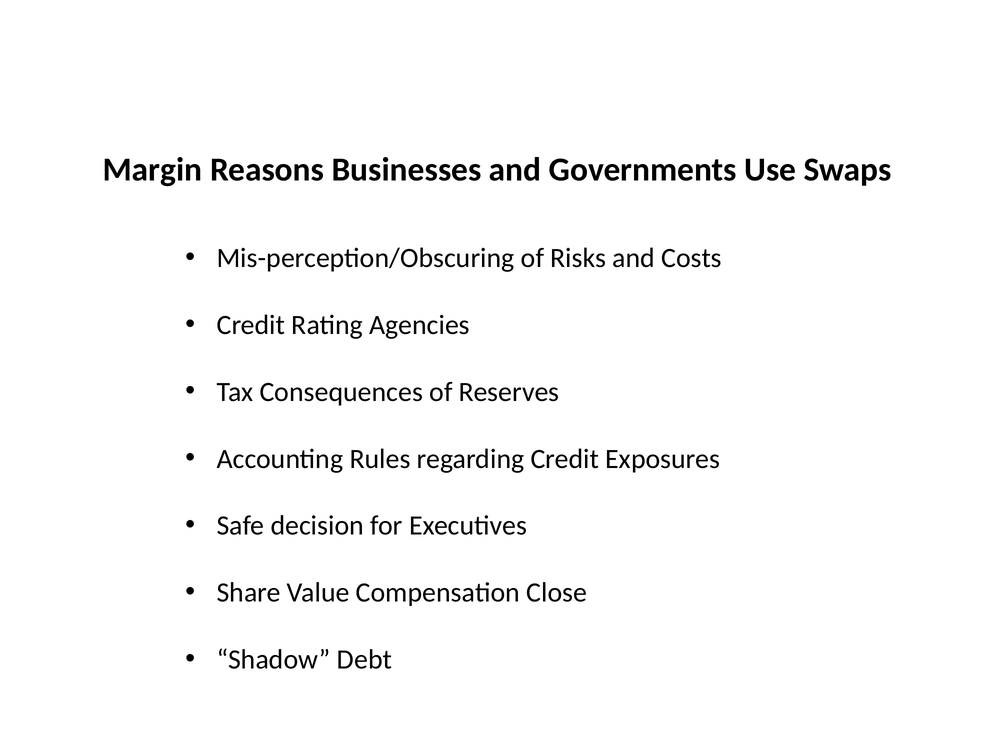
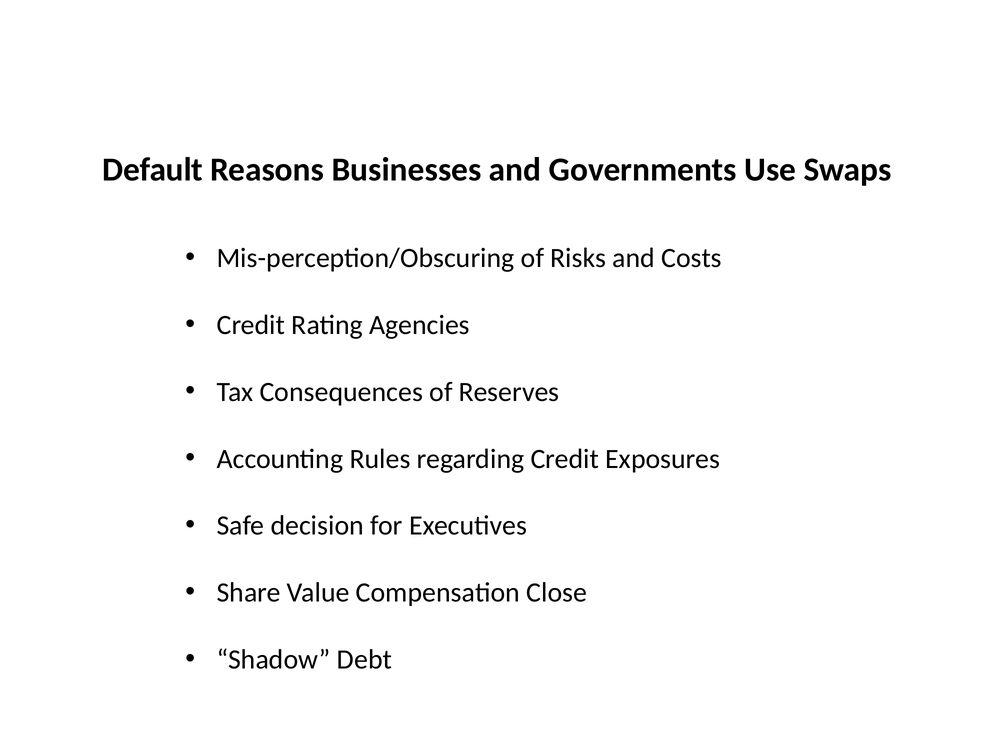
Margin: Margin -> Default (153, 169)
